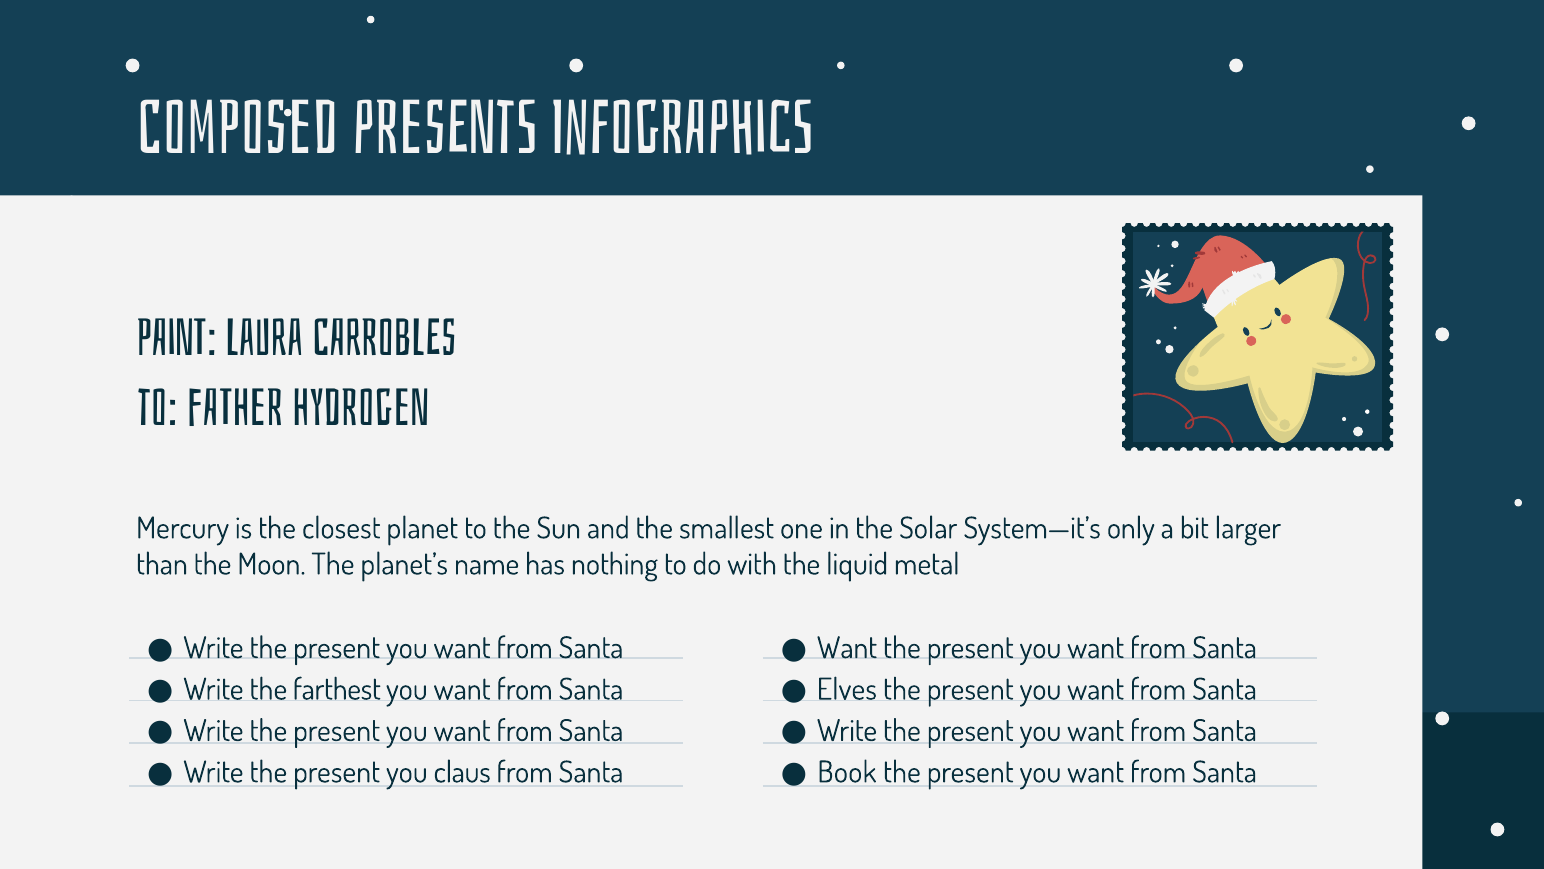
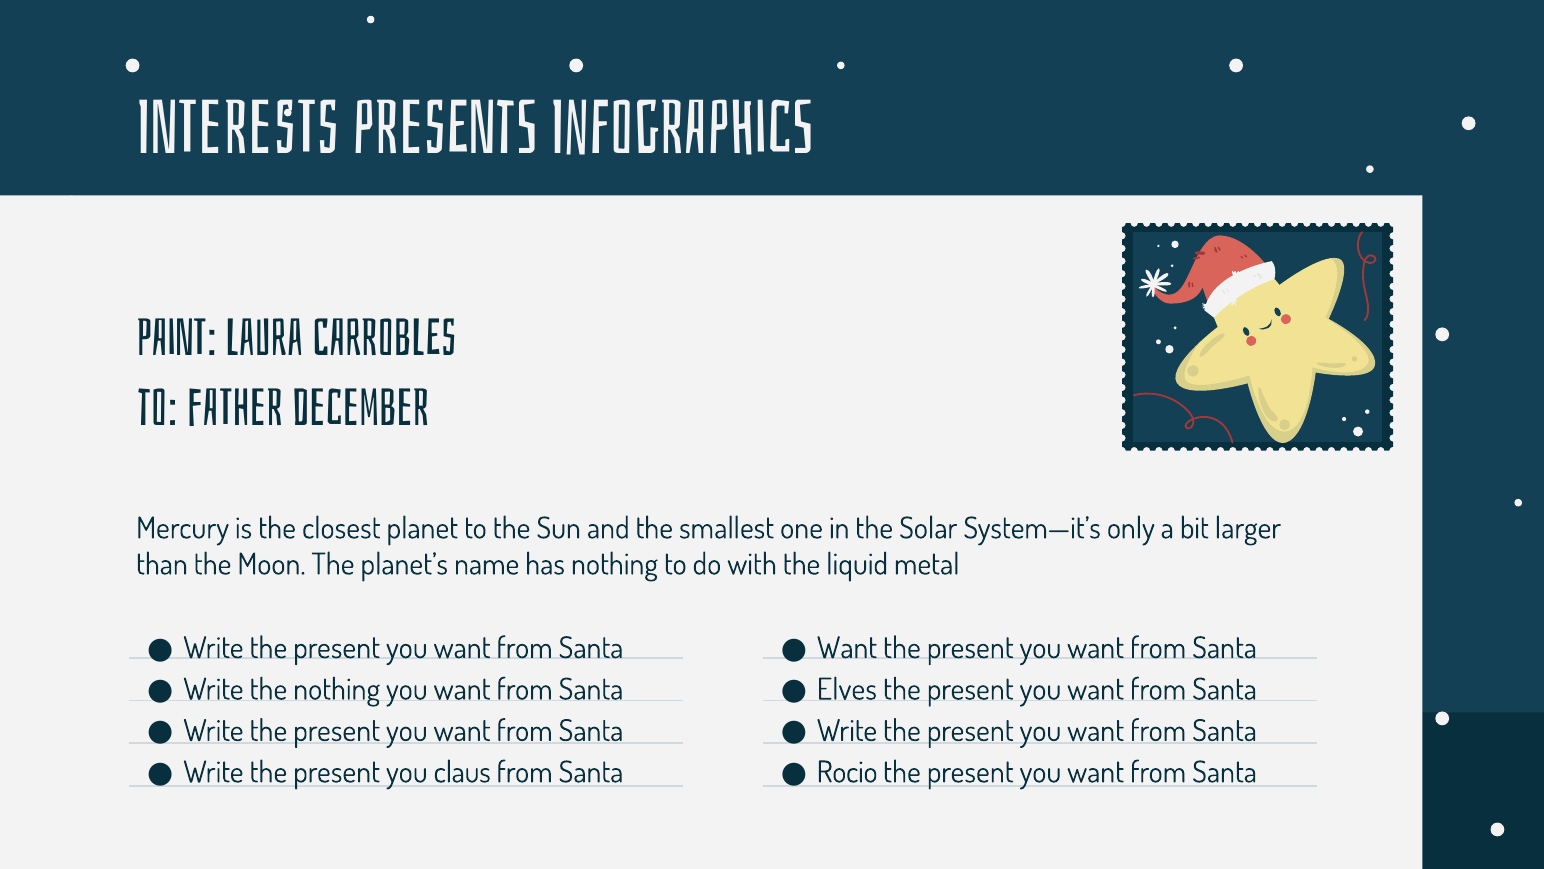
Composed: Composed -> Interests (238, 129)
hydrogen: hydrogen -> december (361, 408)
the farthest: farthest -> nothing (337, 689)
Book: Book -> Rocio (847, 772)
